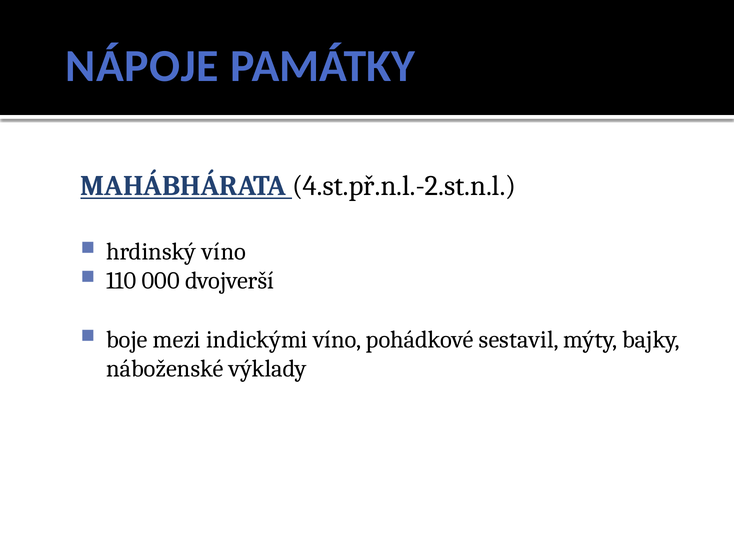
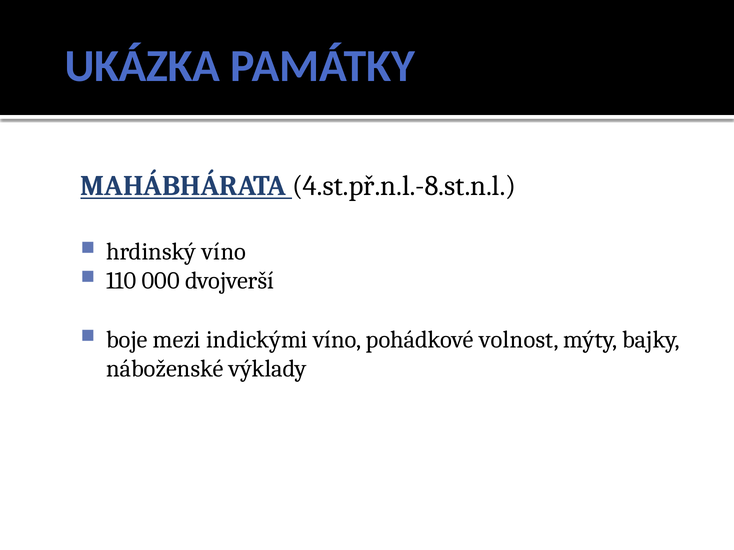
NÁPOJE: NÁPOJE -> UKÁZKA (142, 66)
4.st.př.n.l.-2.st.n.l: 4.st.př.n.l.-2.st.n.l -> 4.st.př.n.l.-8.st.n.l (404, 186)
sestavil: sestavil -> volnost (519, 340)
